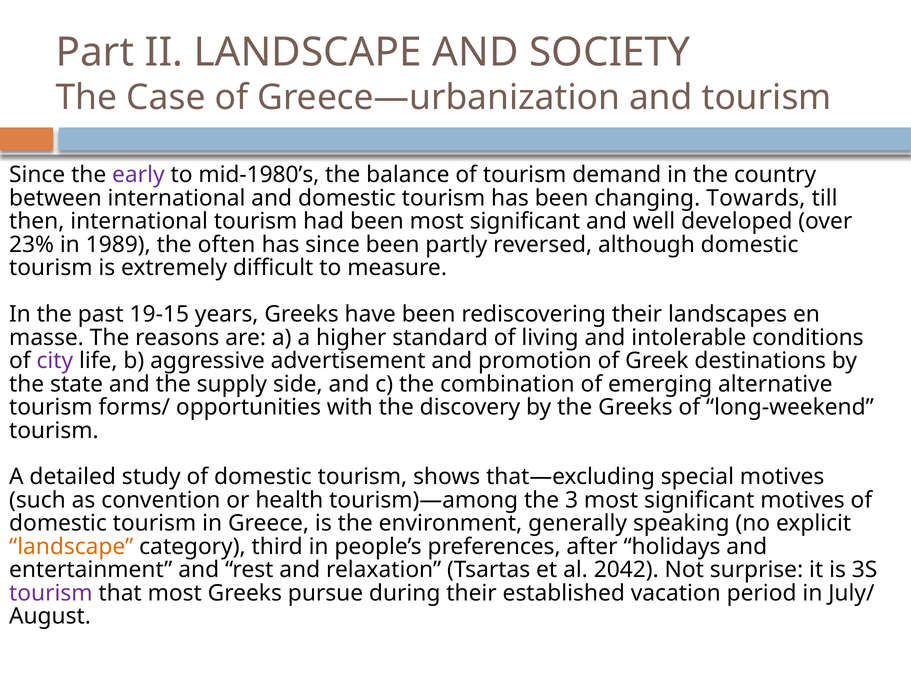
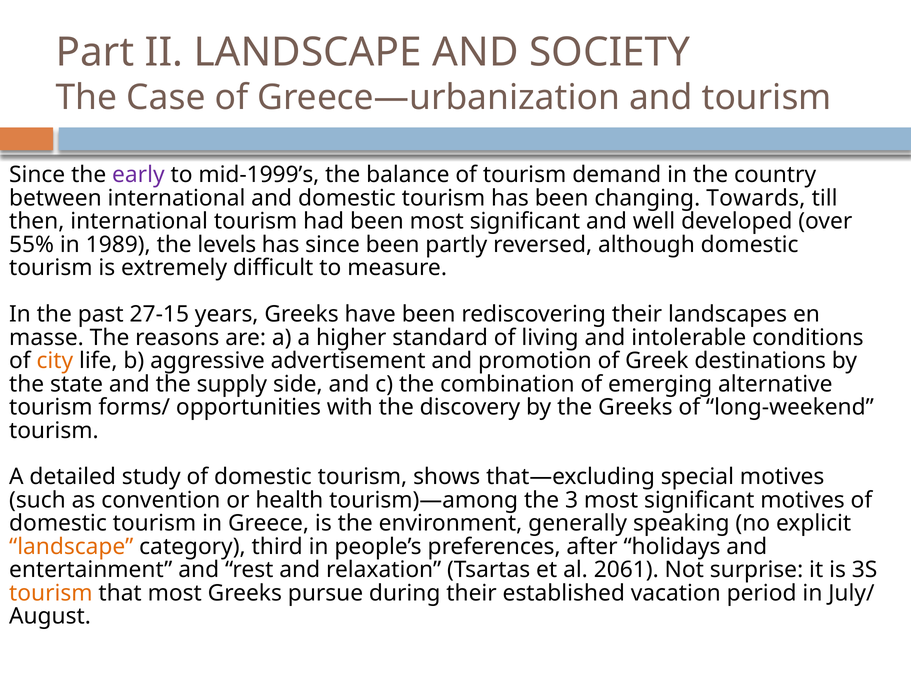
mid-1980’s: mid-1980’s -> mid-1999’s (259, 175)
23%: 23% -> 55% (32, 245)
often: often -> levels (227, 245)
19-15: 19-15 -> 27-15 (159, 314)
city colour: purple -> orange (55, 361)
2042: 2042 -> 2061 (626, 570)
tourism colour: purple -> orange (51, 593)
